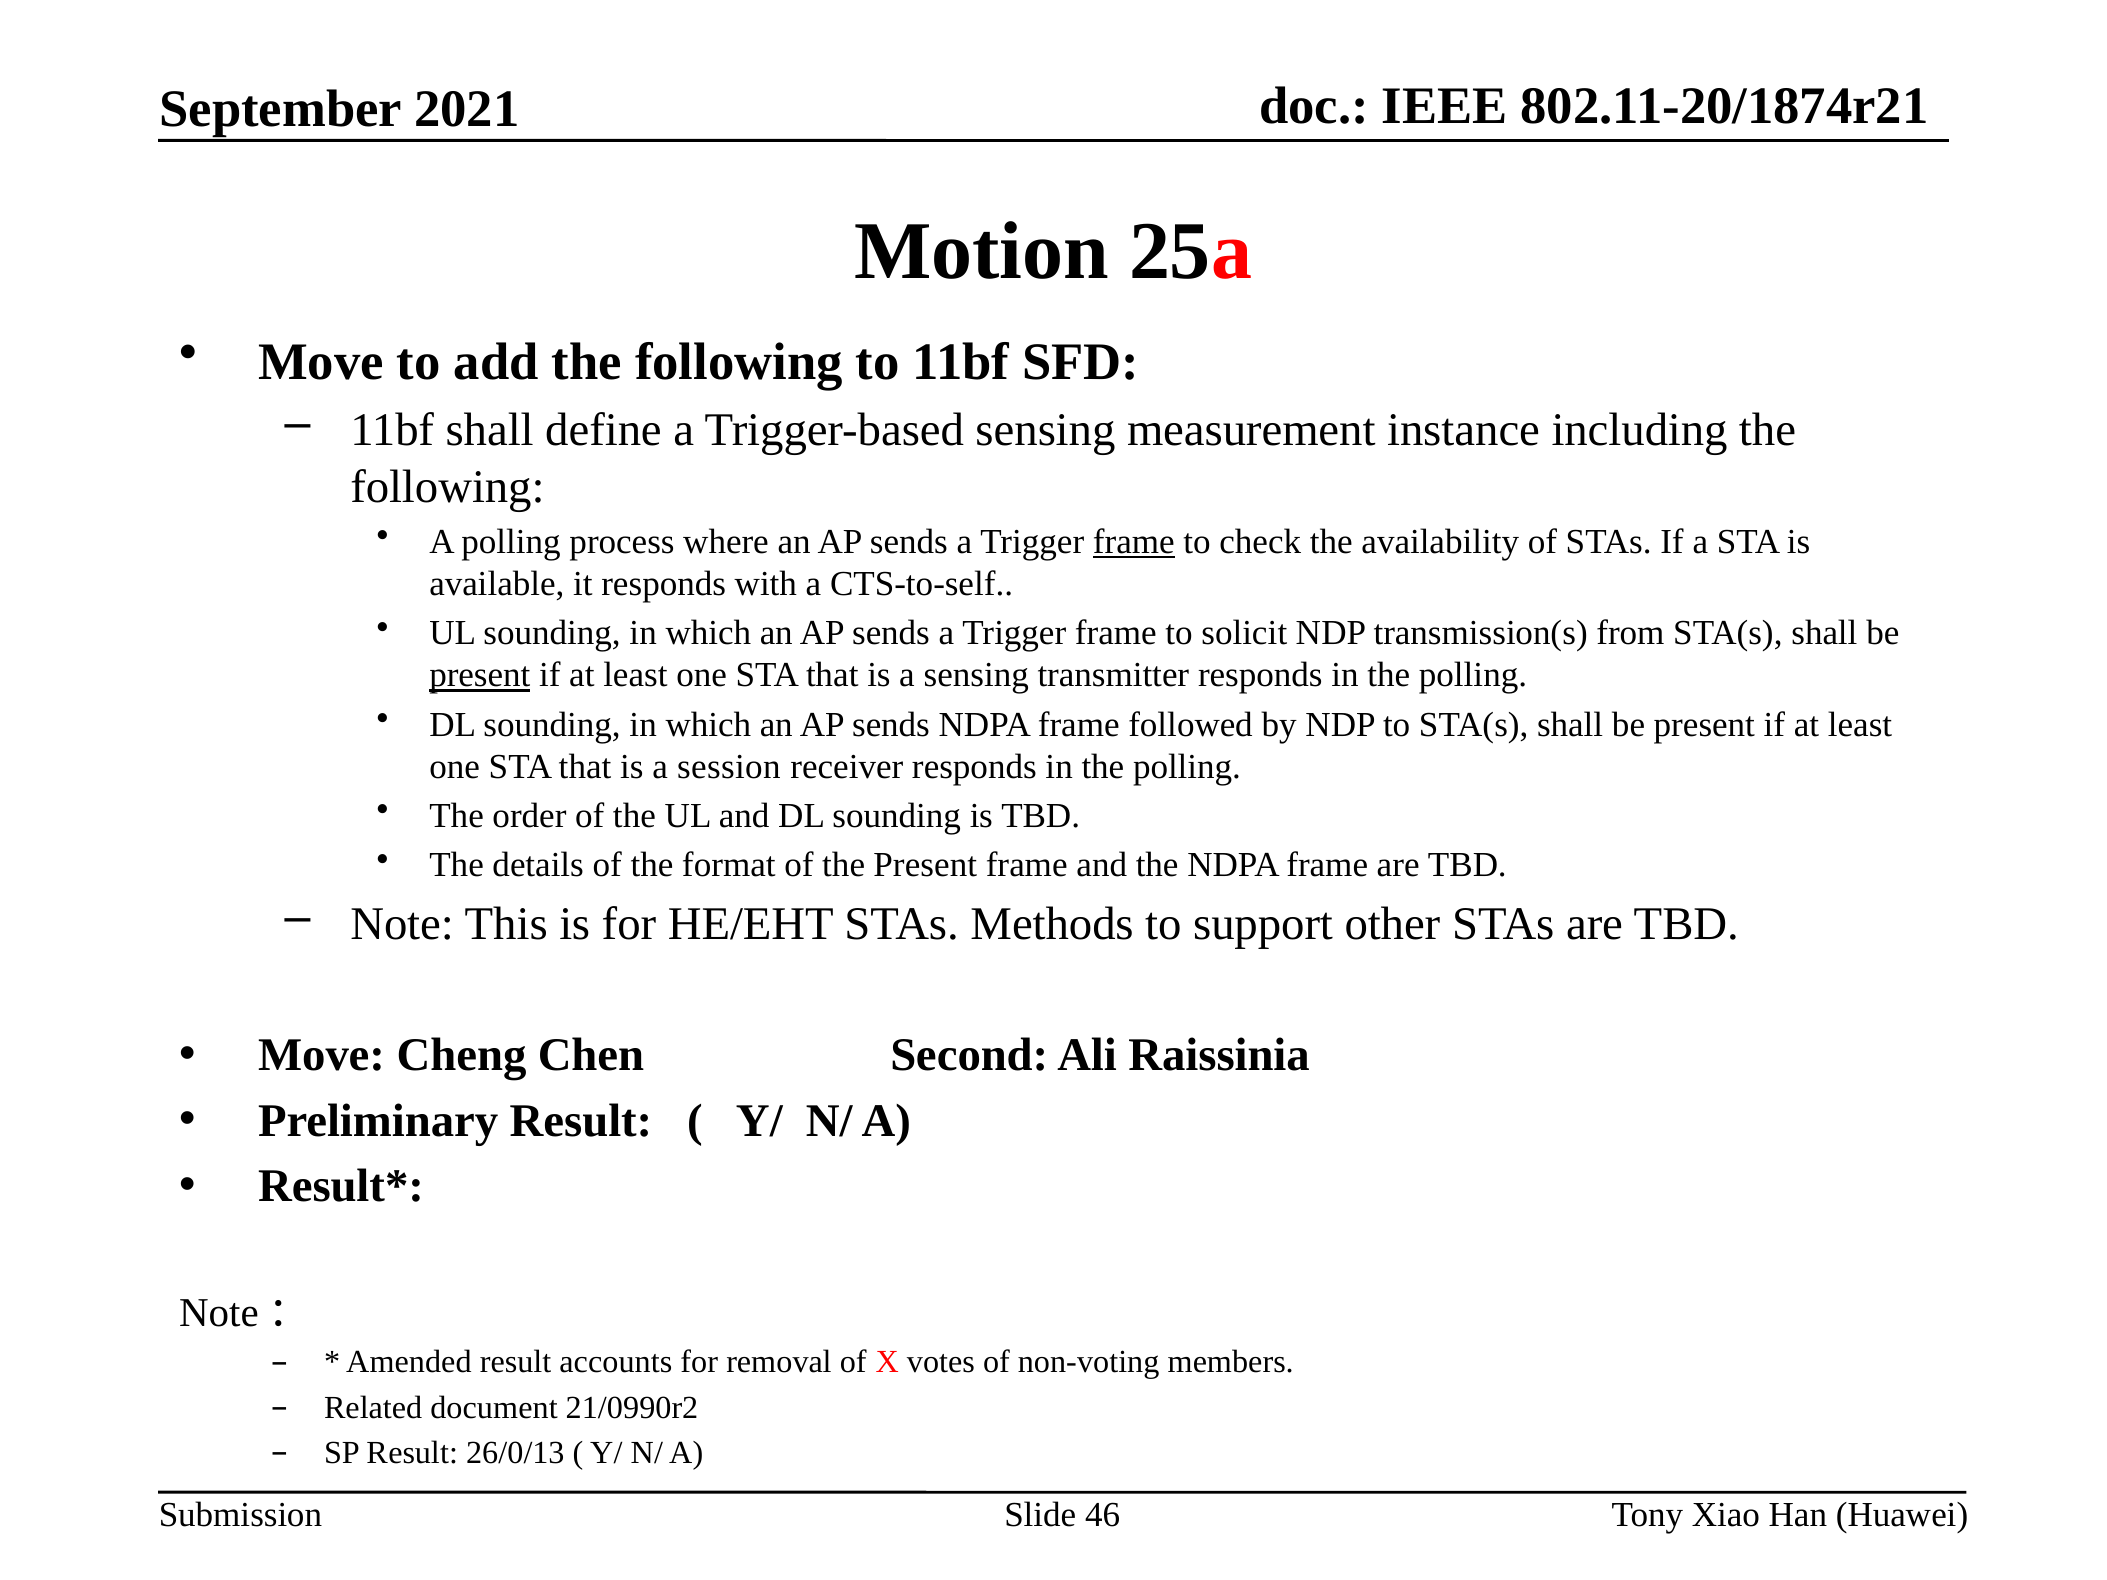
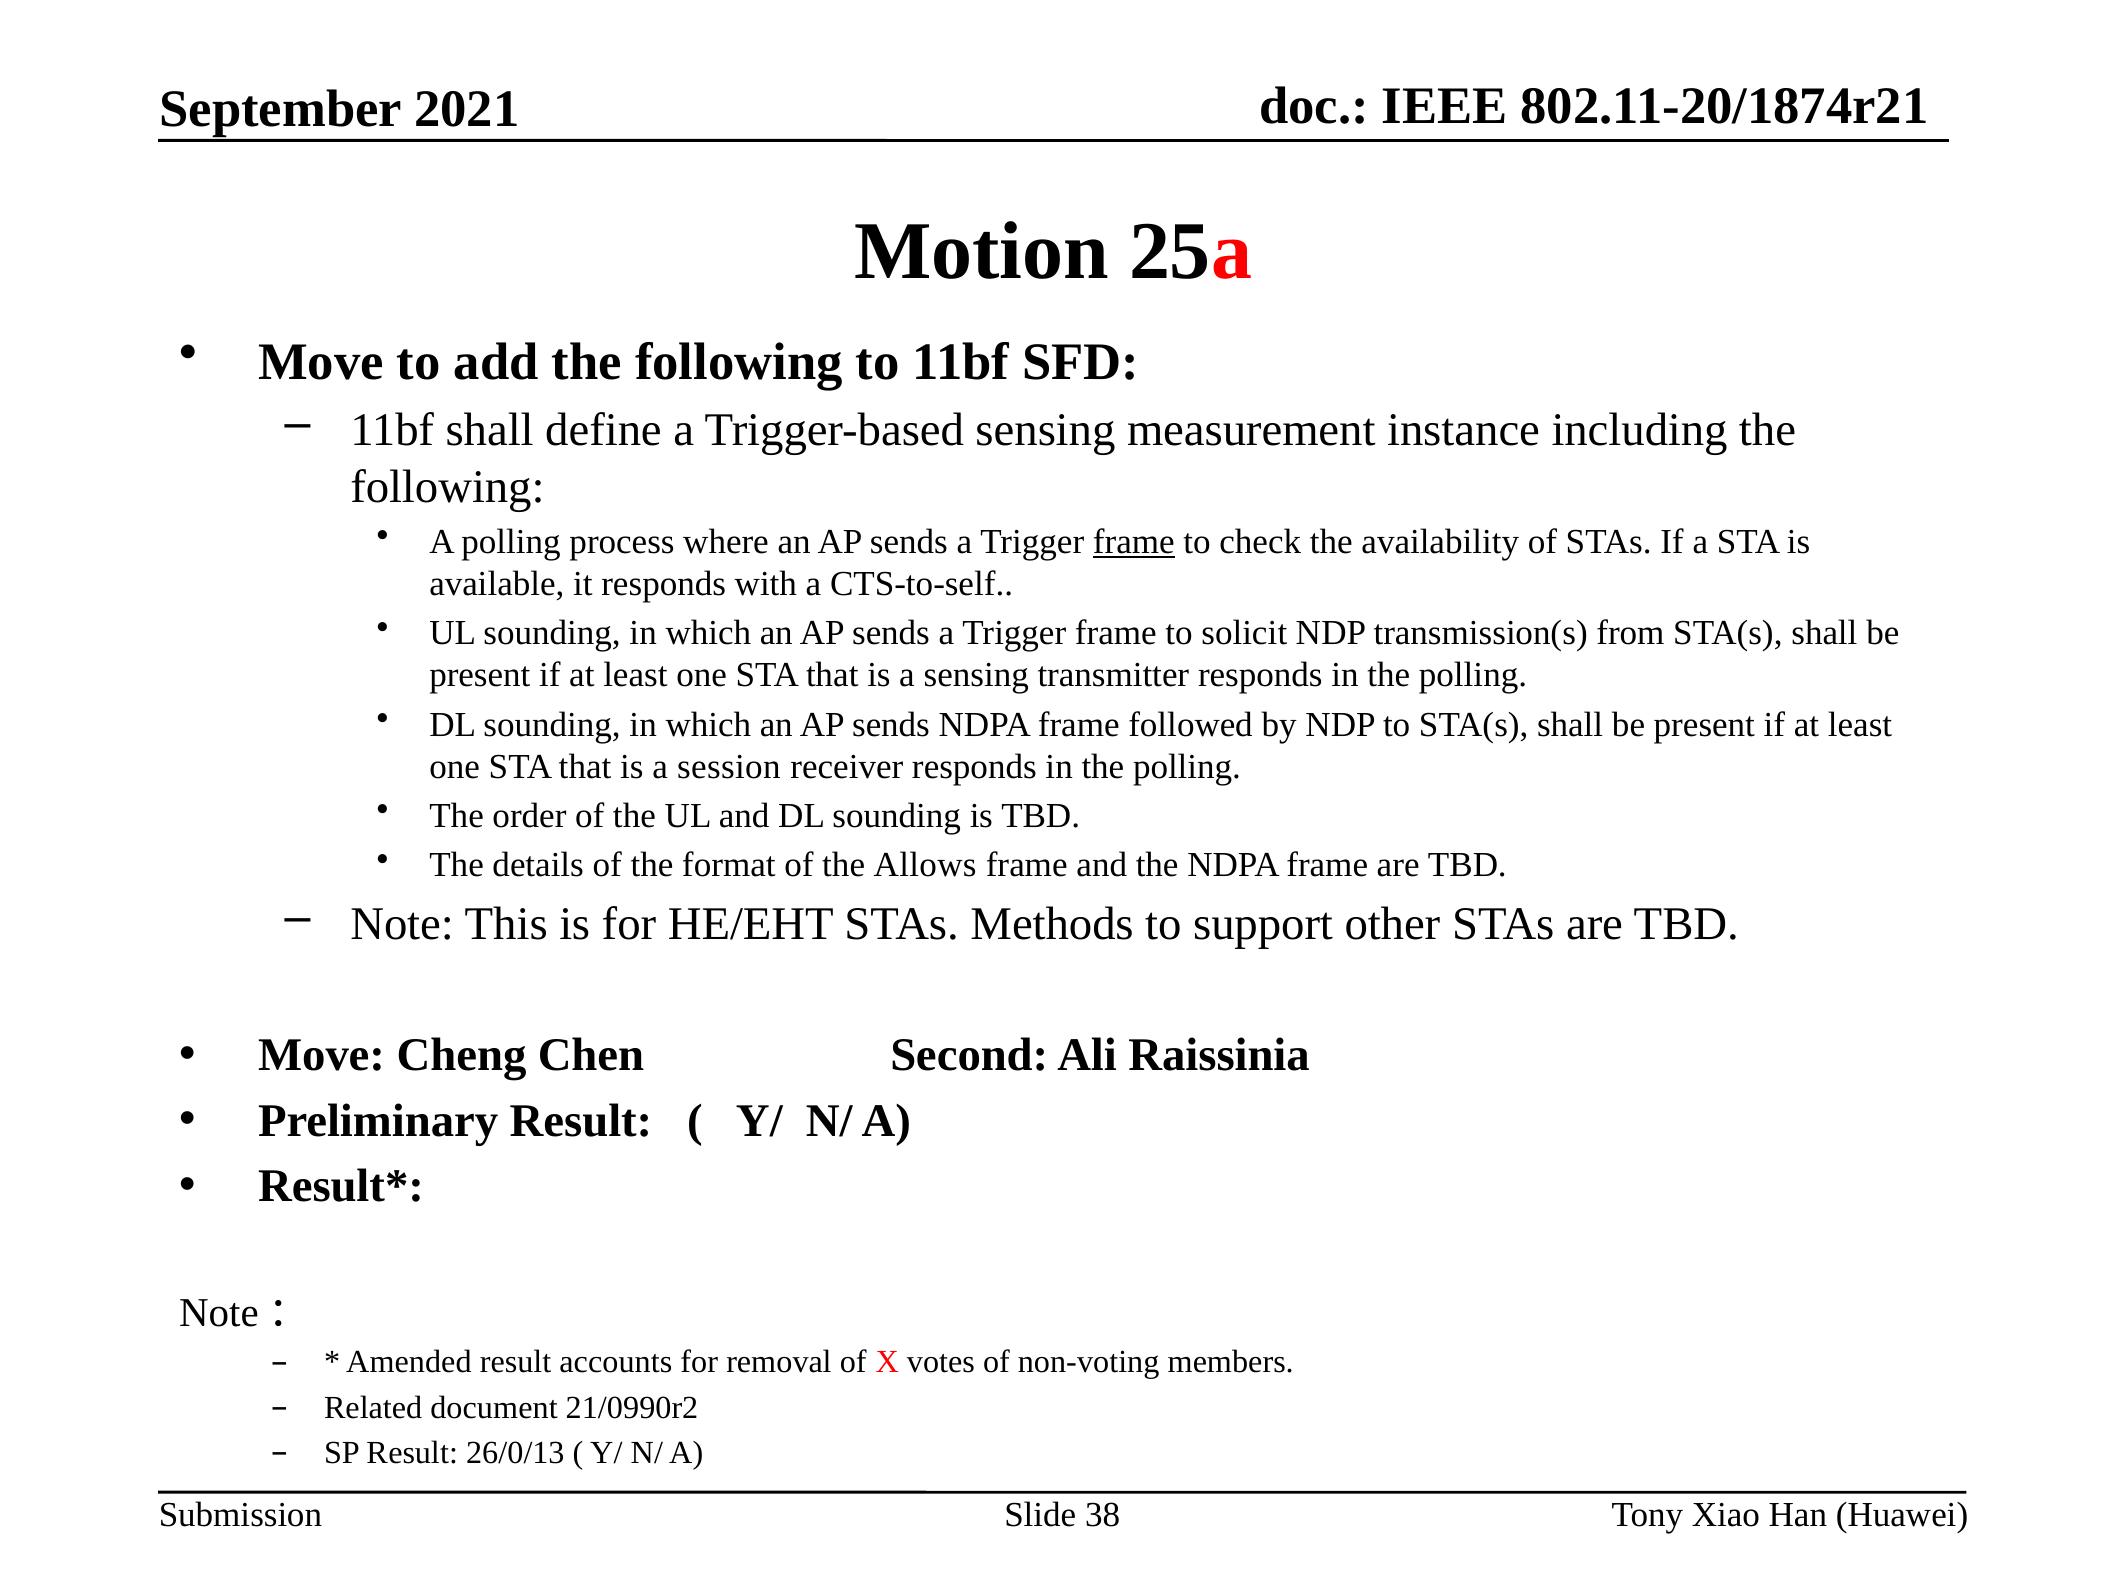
present underline: present -> none (480, 676)
the Present: Present -> Allows (925, 865)
46: 46 -> 38 (1103, 1516)
